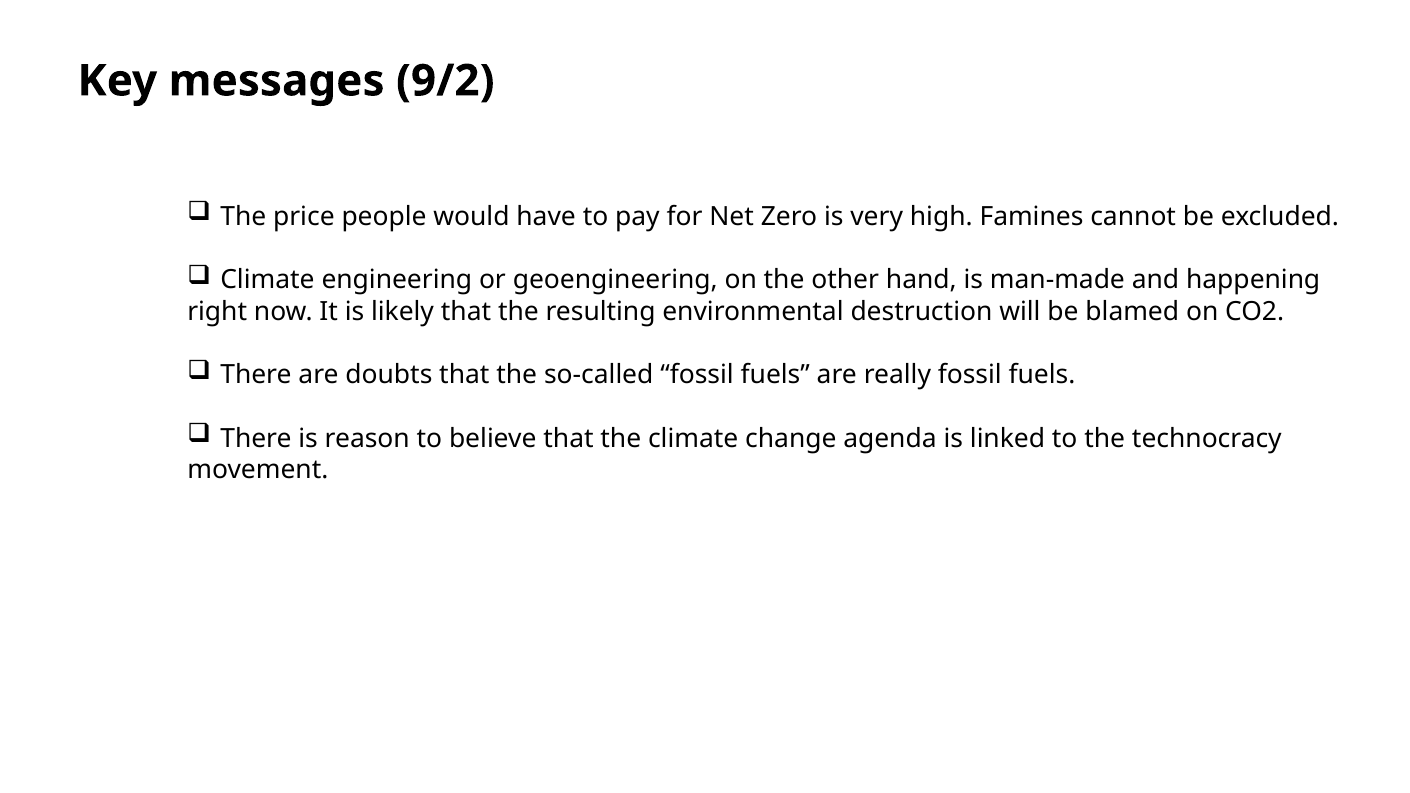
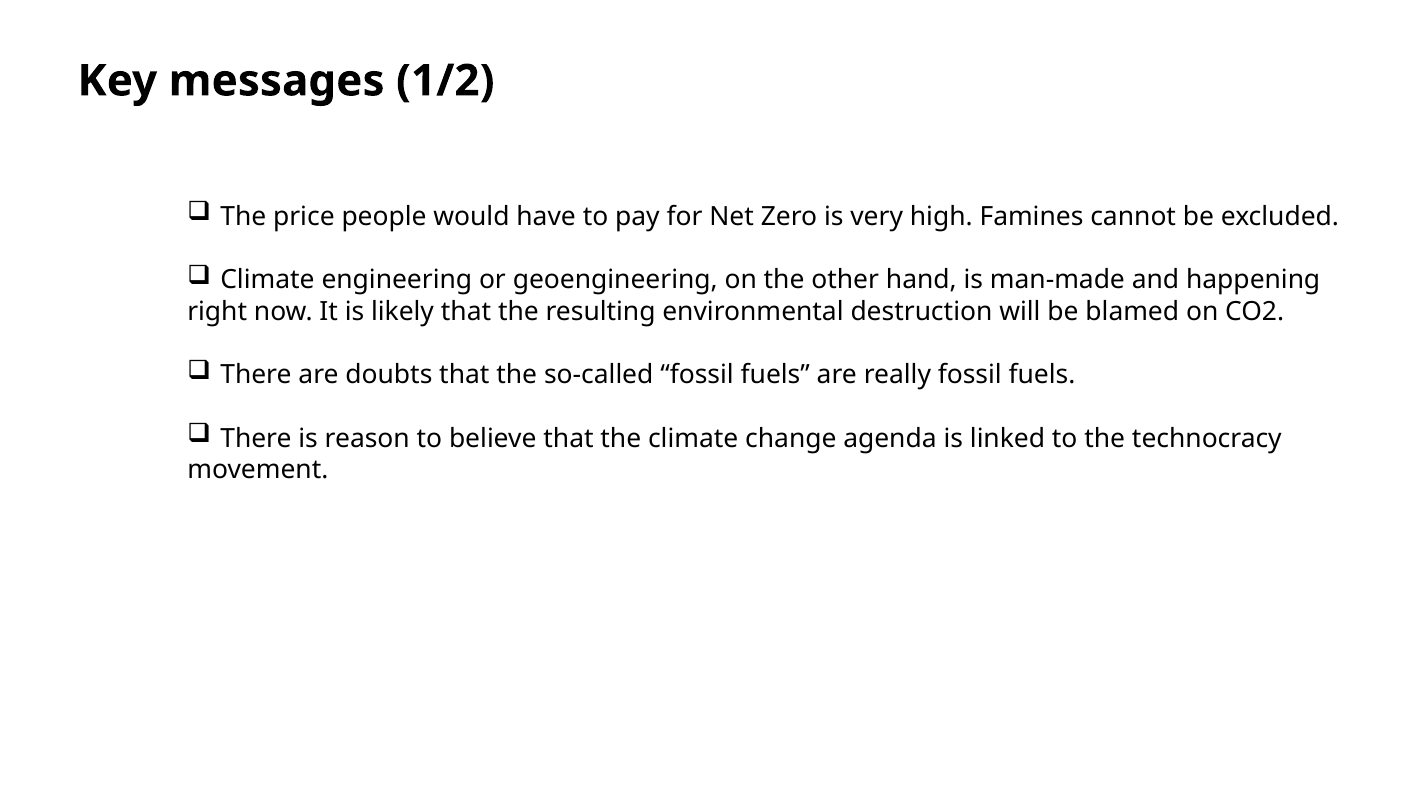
9/2: 9/2 -> 1/2 (445, 81)
